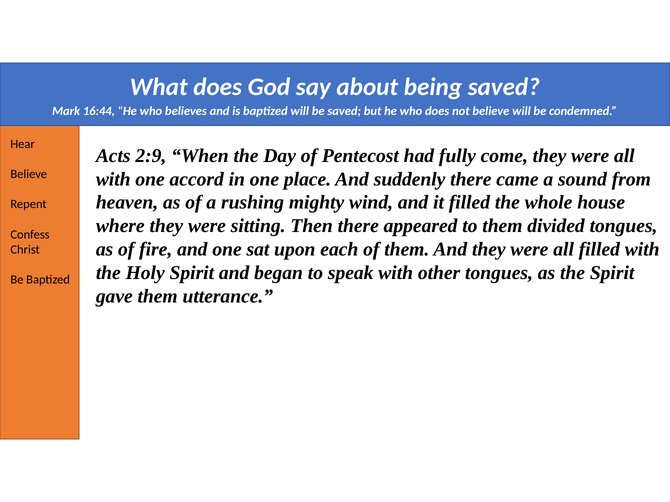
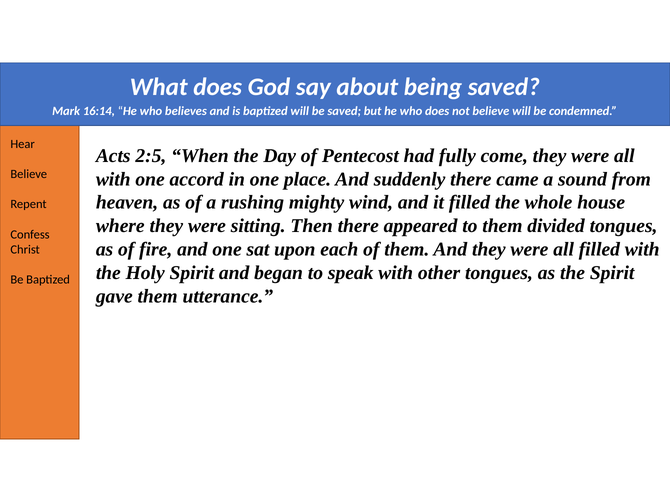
16:44: 16:44 -> 16:14 (99, 111)
2:9: 2:9 -> 2:5 (151, 156)
